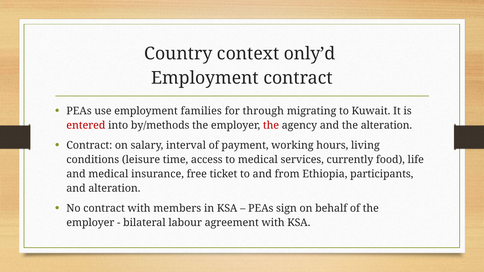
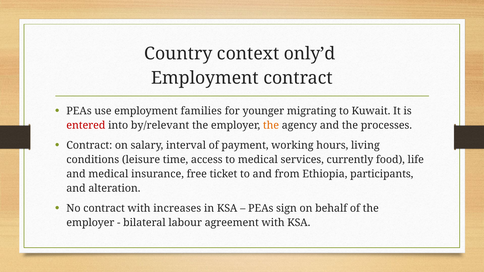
through: through -> younger (263, 111)
by/methods: by/methods -> by/relevant (160, 126)
the colour: red -> orange (271, 126)
the alteration: alteration -> processes (386, 126)
members: members -> increases (177, 208)
